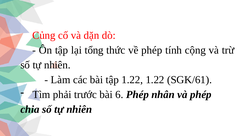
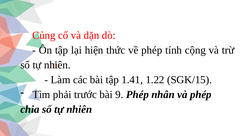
tổng: tổng -> hiện (94, 50)
tập 1.22: 1.22 -> 1.41 (132, 79)
SGK/61: SGK/61 -> SGK/15 (189, 79)
6: 6 -> 9 (119, 94)
